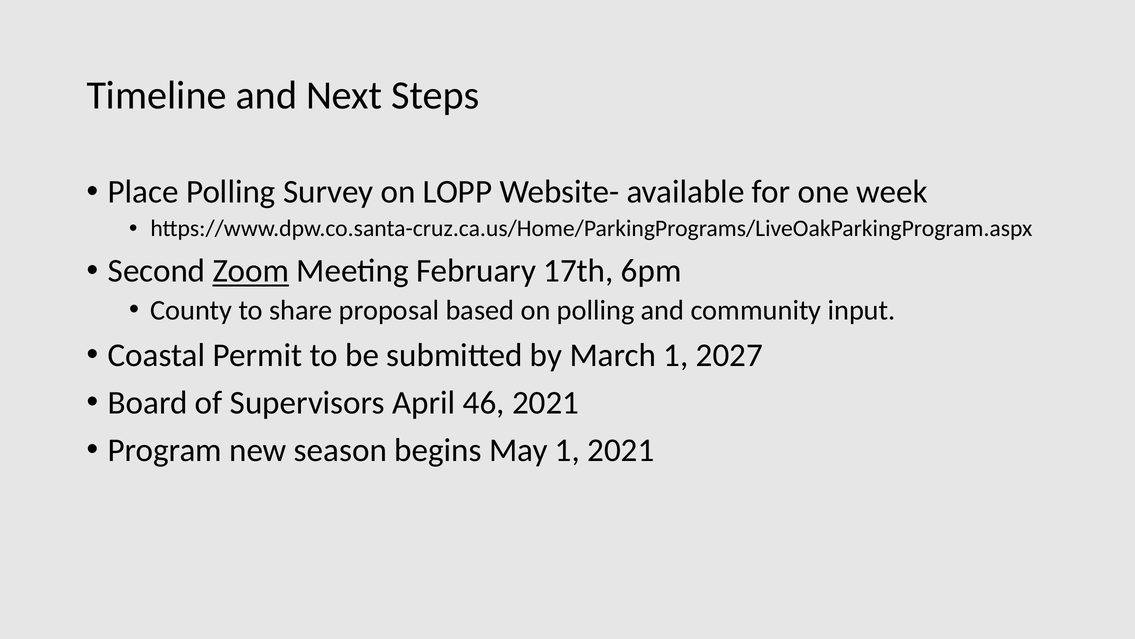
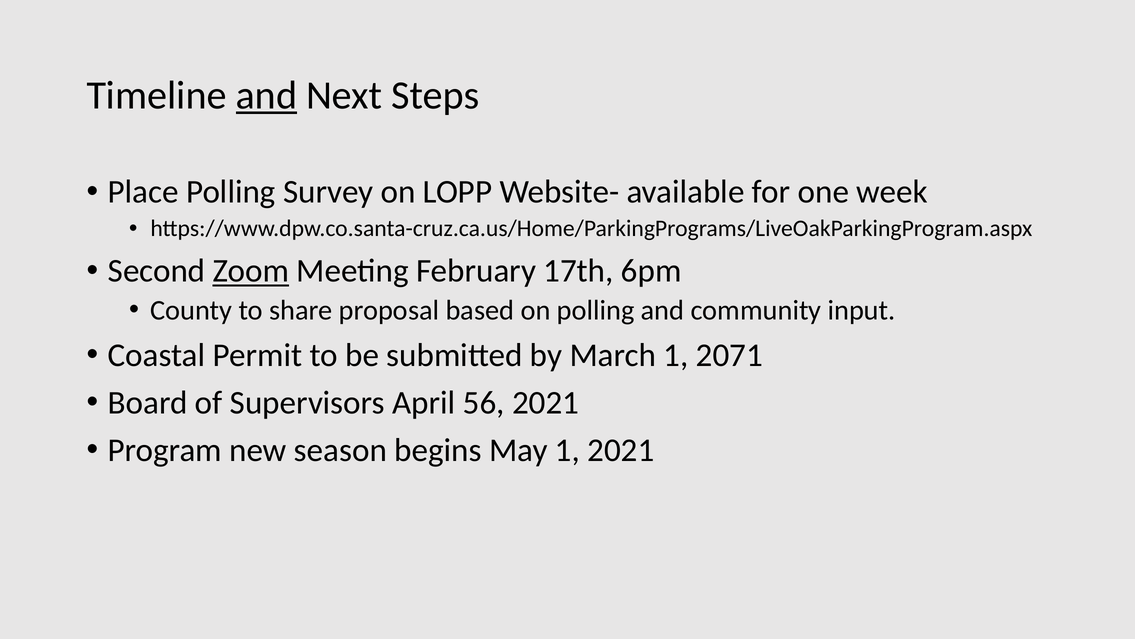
and underline: none -> present (266, 95)
2027: 2027 -> 2071 (729, 355)
46: 46 -> 56 (484, 402)
